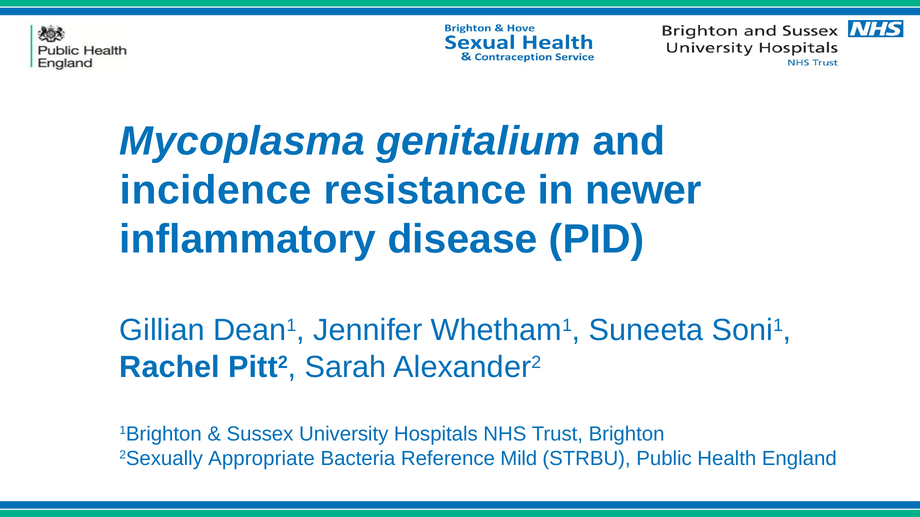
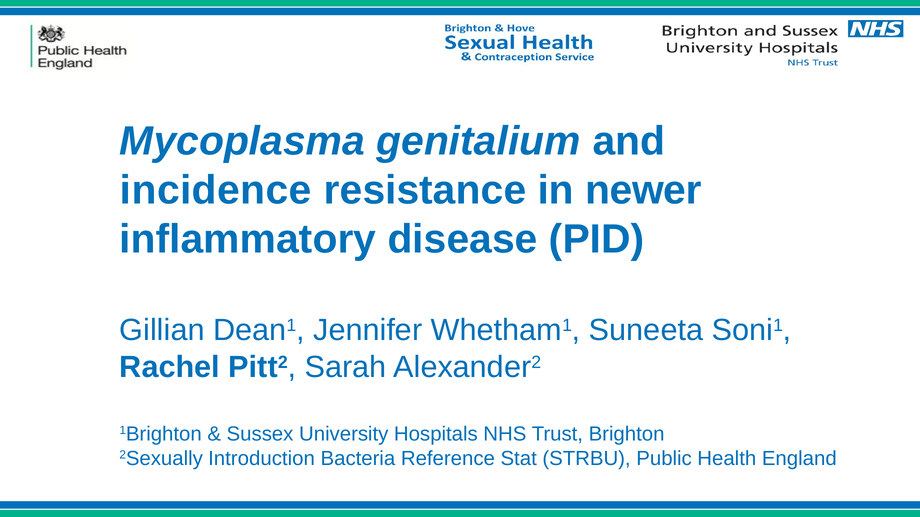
Appropriate: Appropriate -> Introduction (262, 459)
Mild: Mild -> Stat (519, 459)
